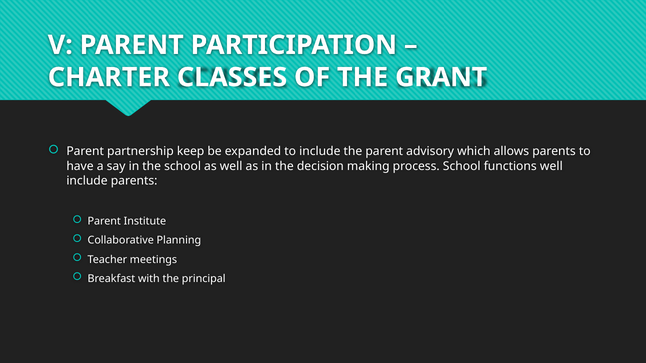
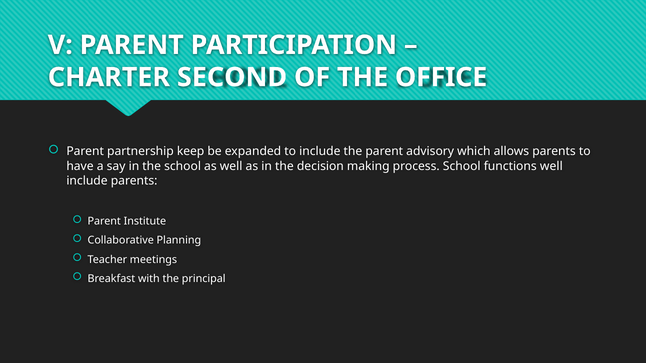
CLASSES: CLASSES -> SECOND (232, 77)
GRANT: GRANT -> OFFICE (441, 77)
